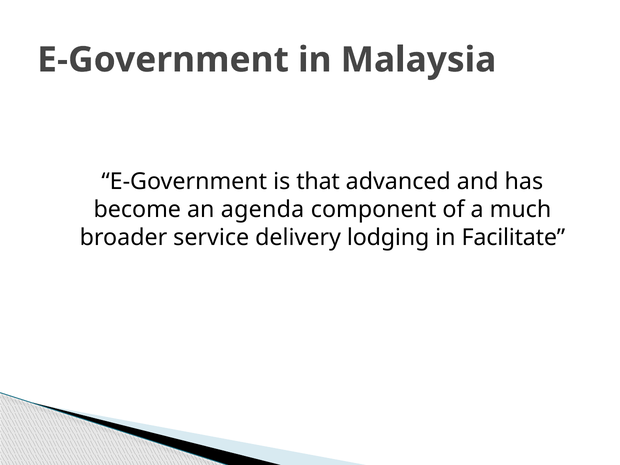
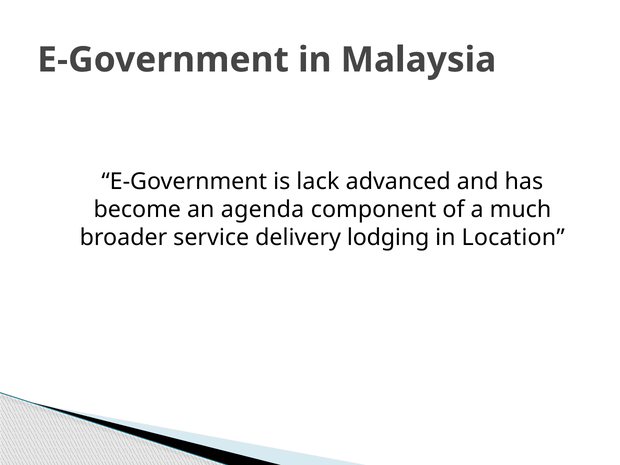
that: that -> lack (318, 182)
Facilitate: Facilitate -> Location (513, 238)
